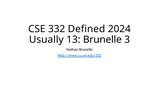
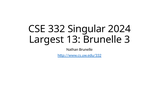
Defined: Defined -> Singular (87, 29)
Usually: Usually -> Largest (46, 40)
